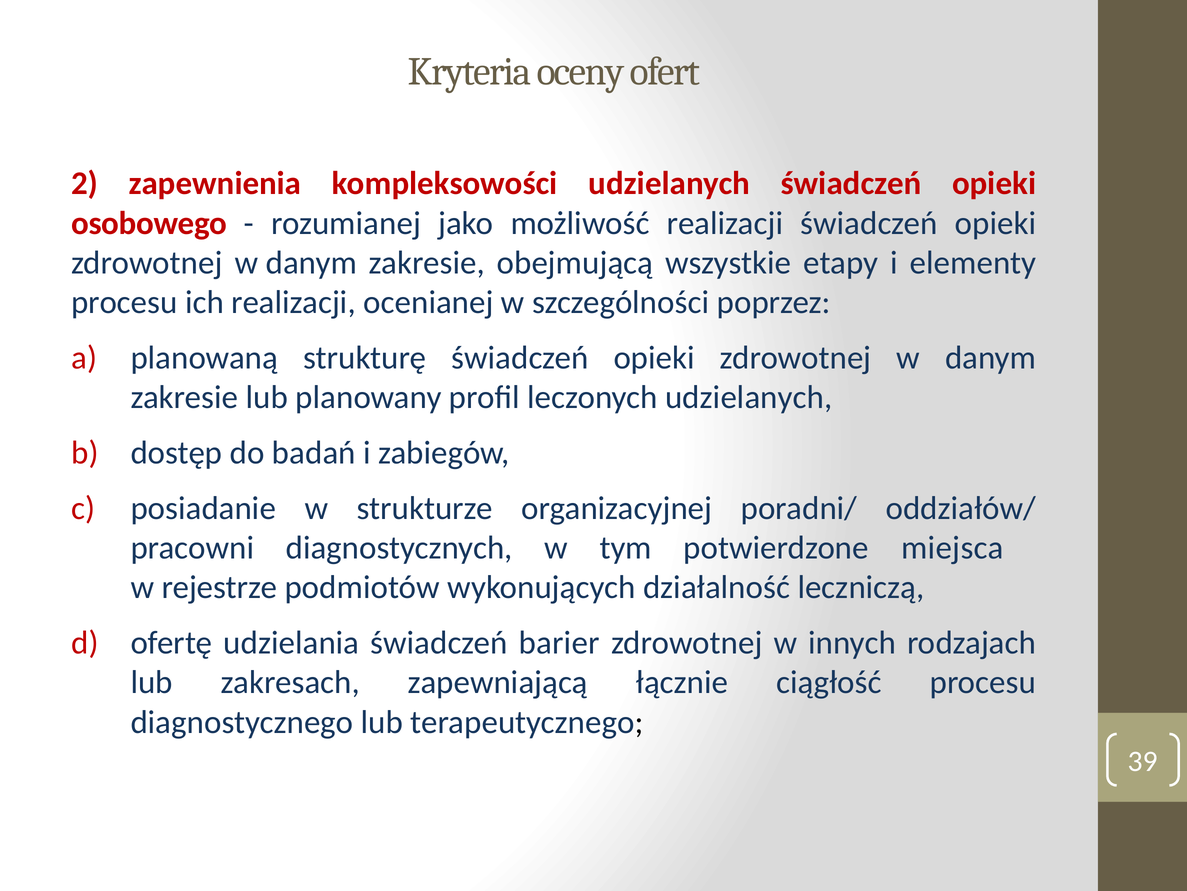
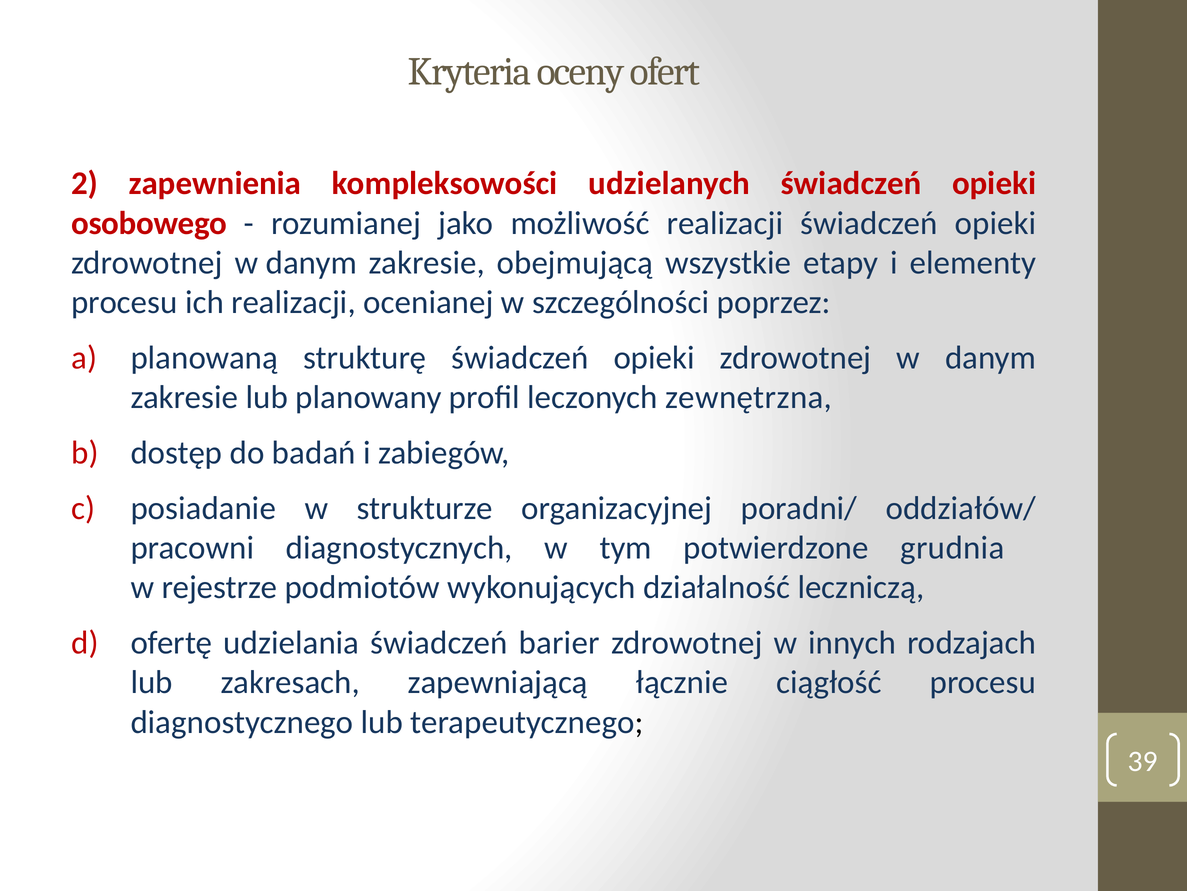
leczonych udzielanych: udzielanych -> zewnętrzna (749, 397)
miejsca: miejsca -> grudnia (952, 547)
